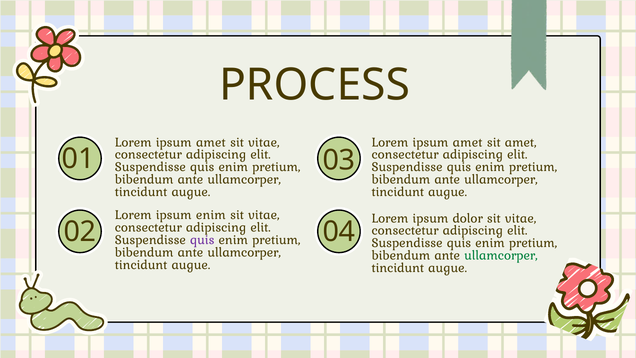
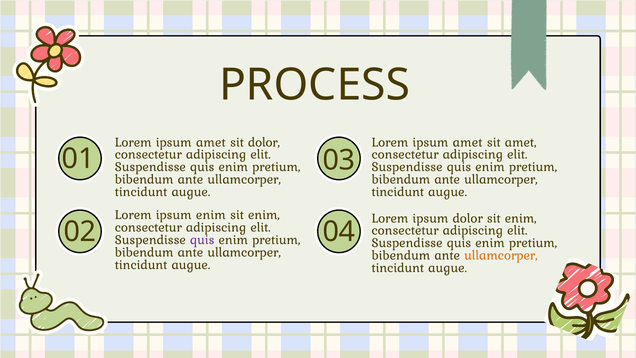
vitae: vitae -> dolor (264, 142)
vitae: vitae -> enim (264, 215)
dolor sit vitae: vitae -> enim (521, 218)
ullamcorper colour: green -> orange (501, 255)
